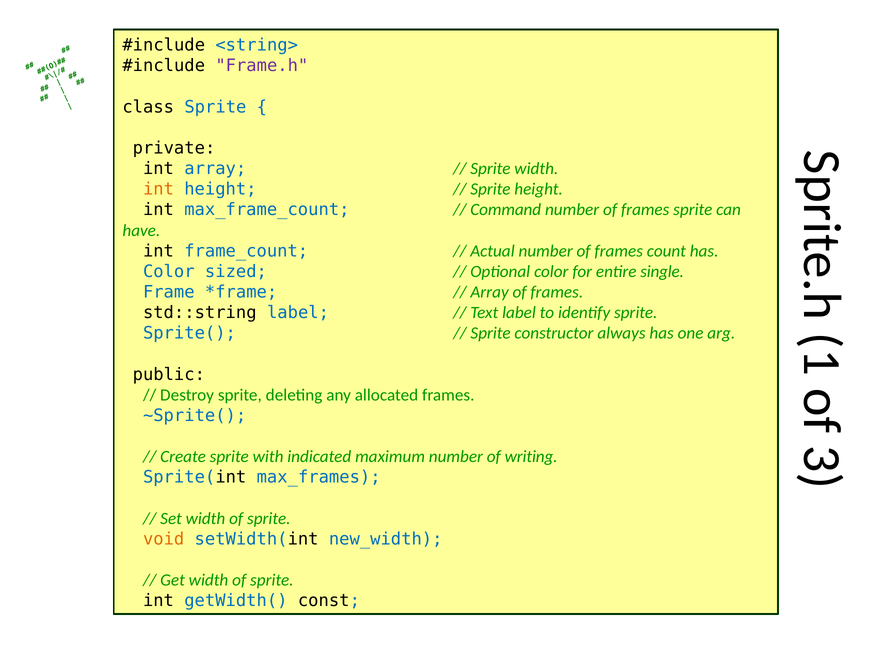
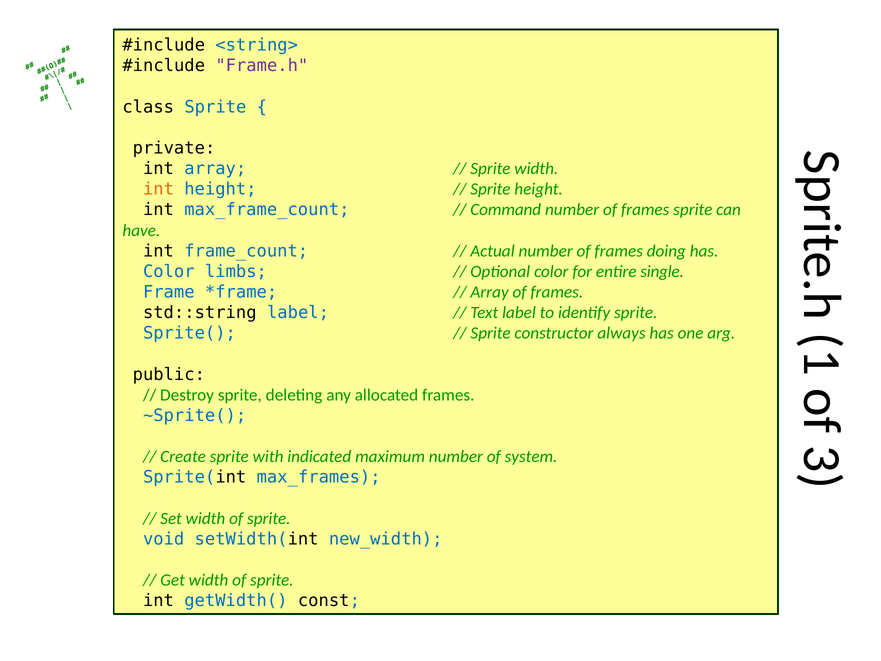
count: count -> doing (666, 251)
sized: sized -> limbs (236, 271)
writing: writing -> system (531, 457)
void colour: orange -> blue (164, 539)
